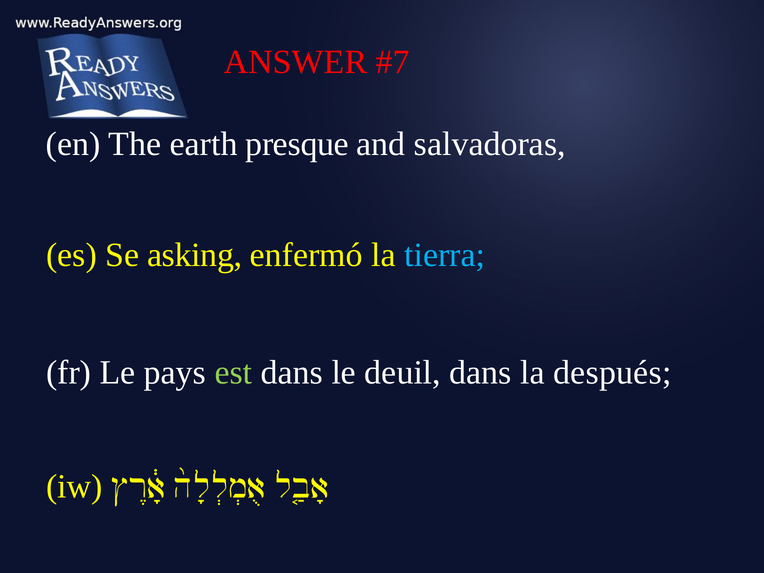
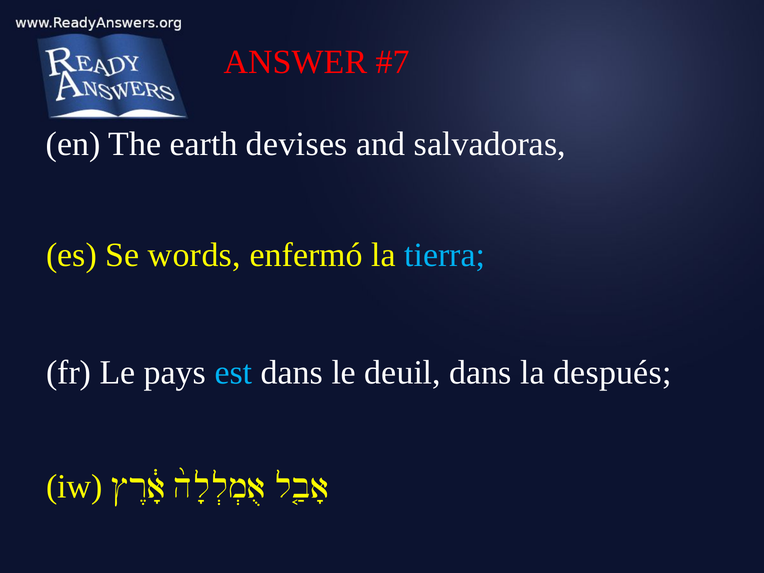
presque: presque -> devises (297, 144)
asking: asking -> words (194, 255)
est colour: light green -> light blue (233, 373)
